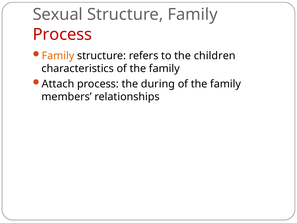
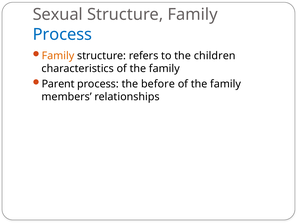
Process colour: red -> blue (62, 34)
Attach: Attach -> Parent (58, 84)
during: during -> before (158, 84)
